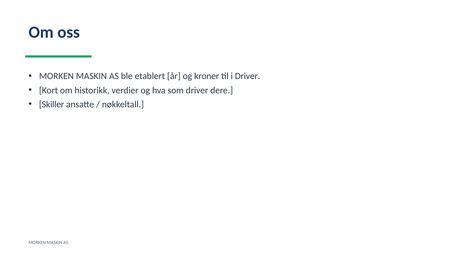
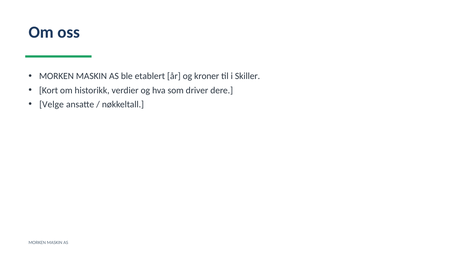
i Driver: Driver -> Skiller (248, 76)
Skiller: Skiller -> Velge (52, 104)
